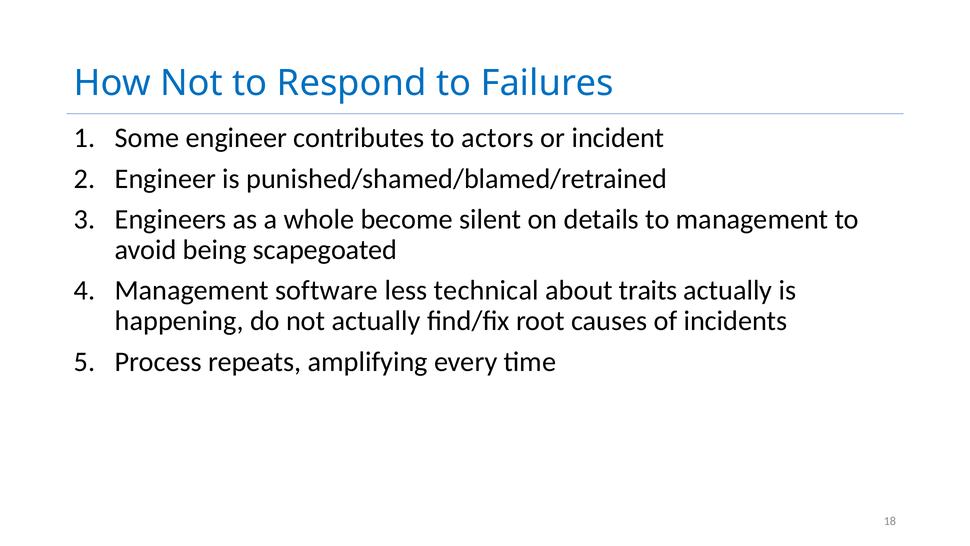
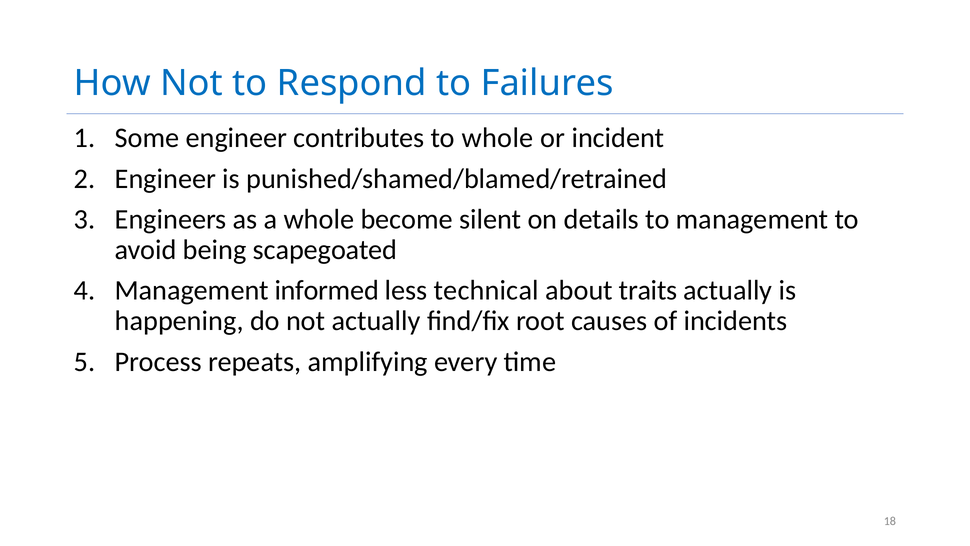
to actors: actors -> whole (498, 138)
software: software -> informed (327, 290)
